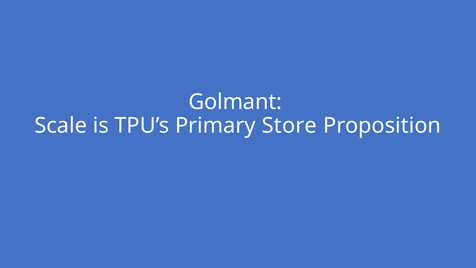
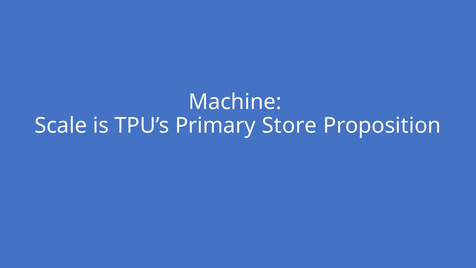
Golmant: Golmant -> Machine (235, 102)
